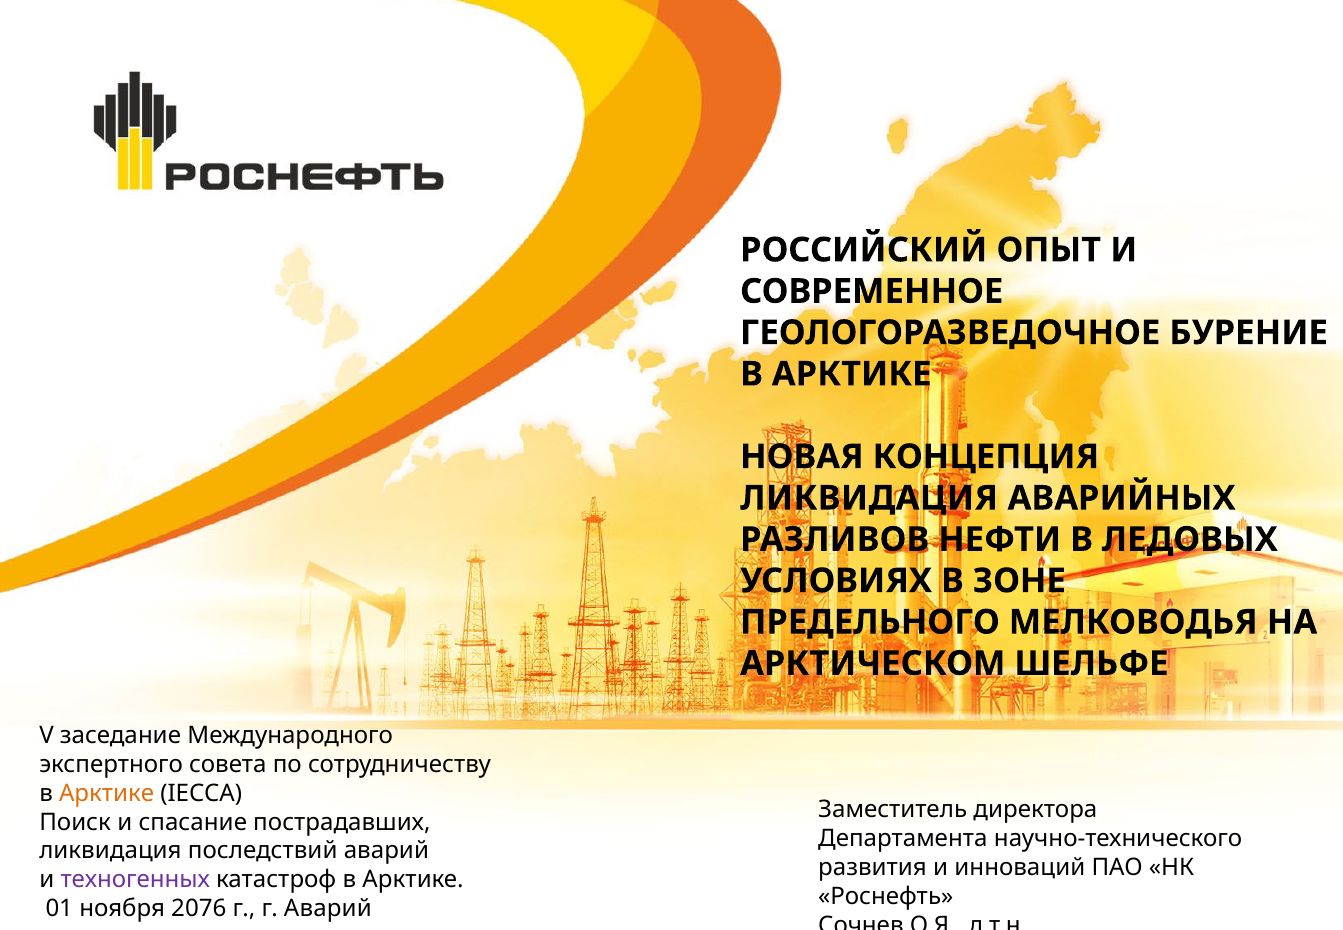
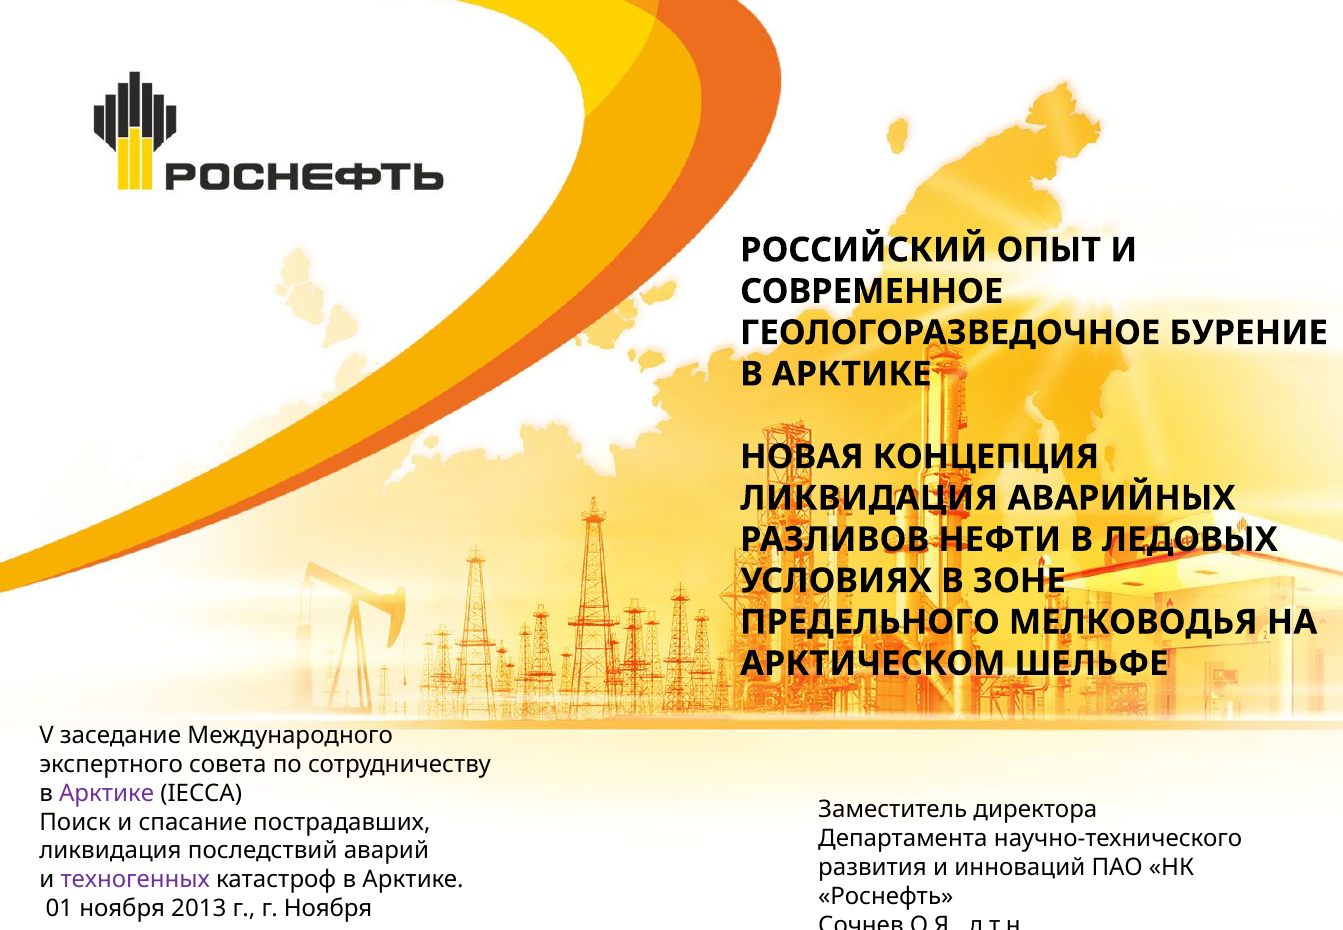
Арктике colour: orange -> purple (107, 793)
2076: 2076 -> 2013 (199, 909)
г Аварий: Аварий -> Ноября (328, 909)
